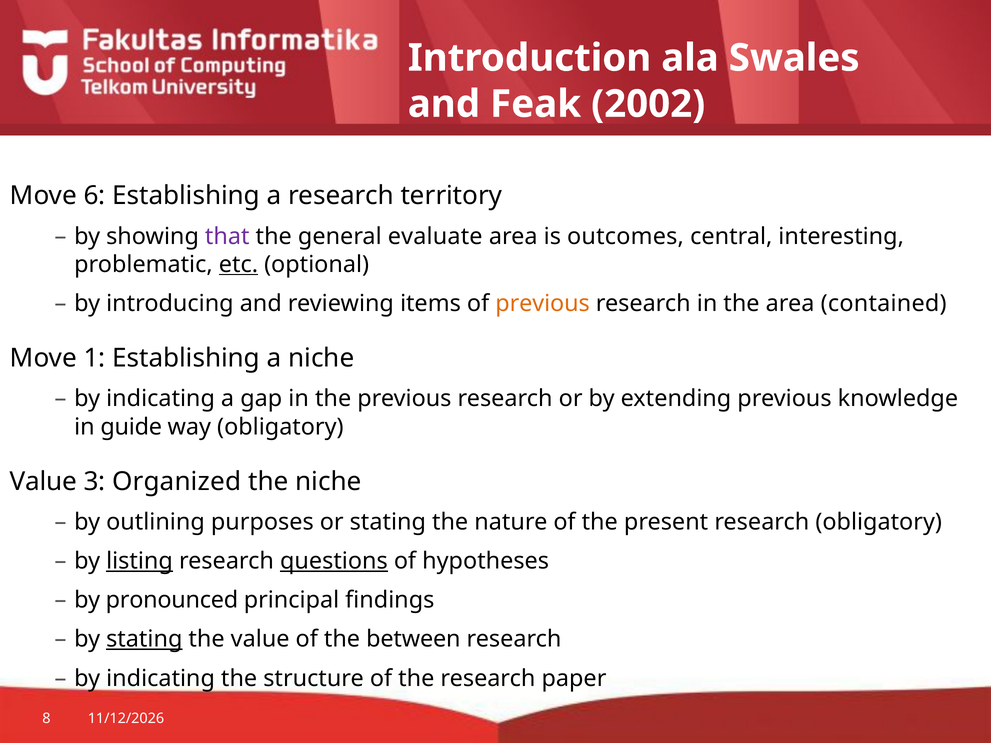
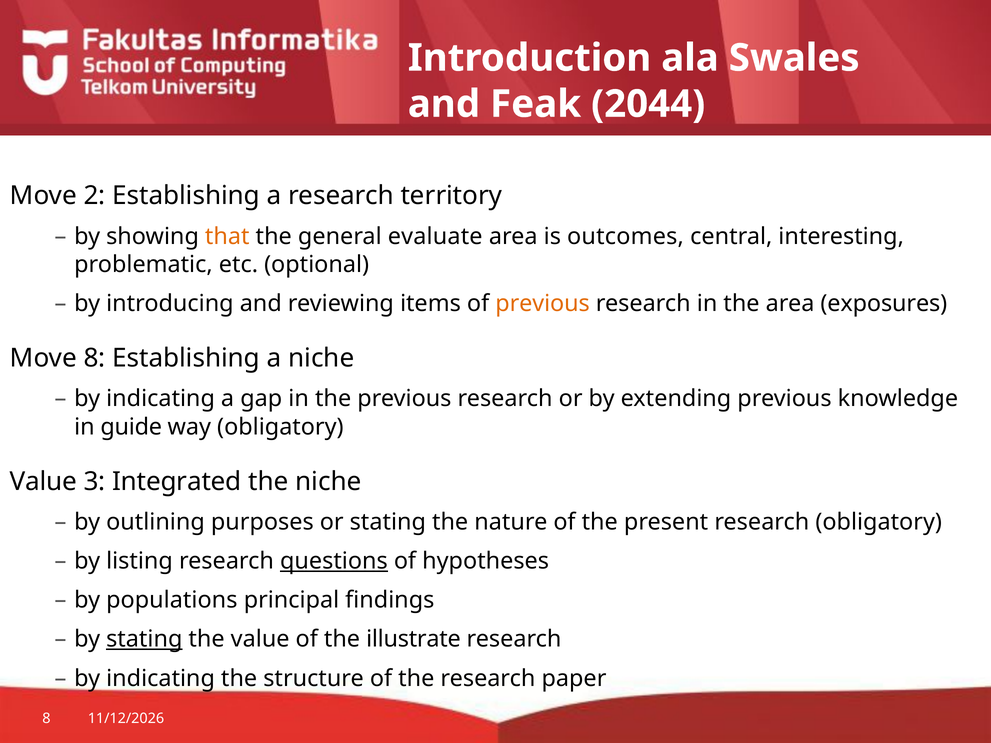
2002: 2002 -> 2044 (648, 104)
6: 6 -> 2 (94, 196)
that colour: purple -> orange (227, 236)
etc underline: present -> none (238, 265)
contained: contained -> exposures (884, 304)
Move 1: 1 -> 8 (94, 358)
Organized: Organized -> Integrated (177, 482)
listing underline: present -> none (139, 561)
pronounced: pronounced -> populations (172, 600)
between: between -> illustrate (413, 639)
